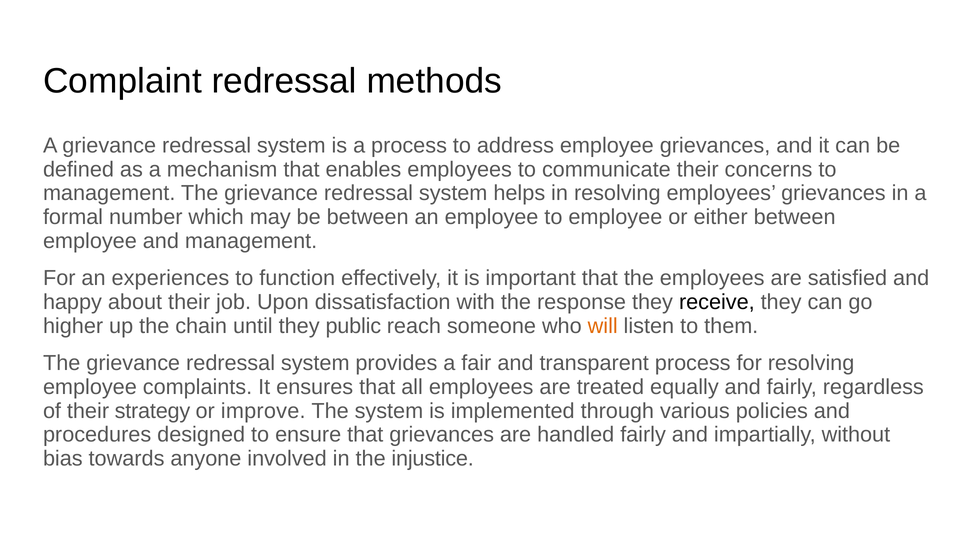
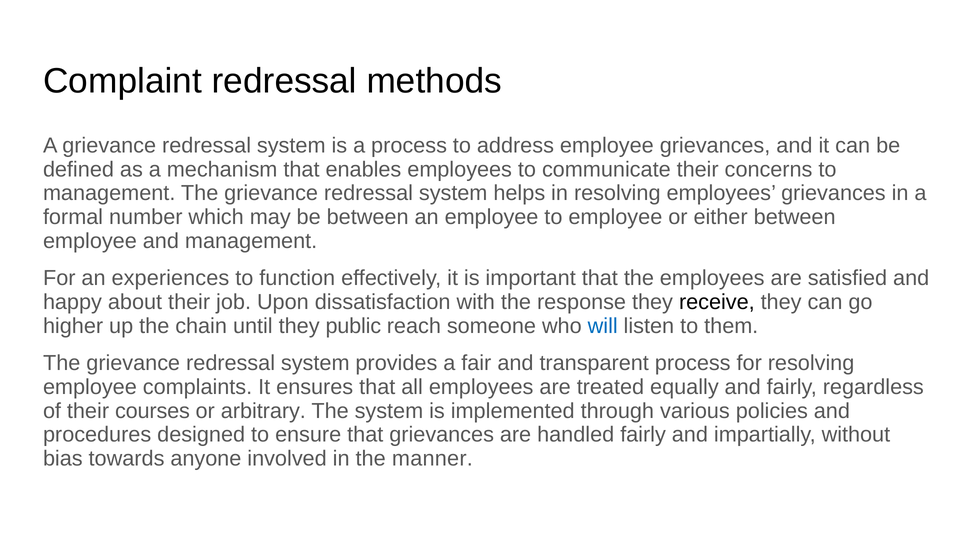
will colour: orange -> blue (603, 326)
strategy: strategy -> courses (152, 411)
improve: improve -> arbitrary (263, 411)
injustice: injustice -> manner (432, 458)
